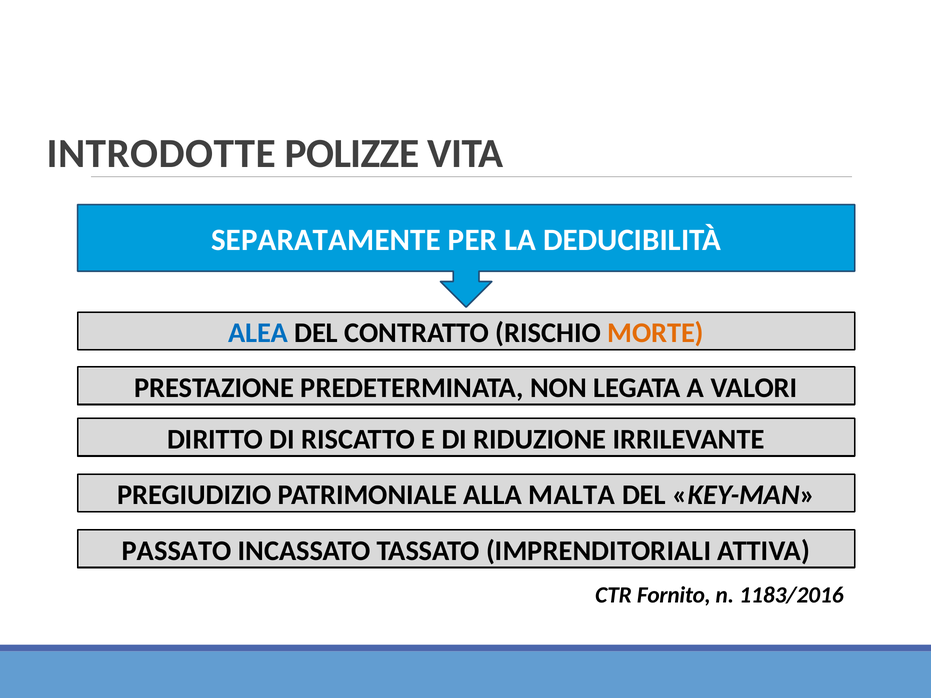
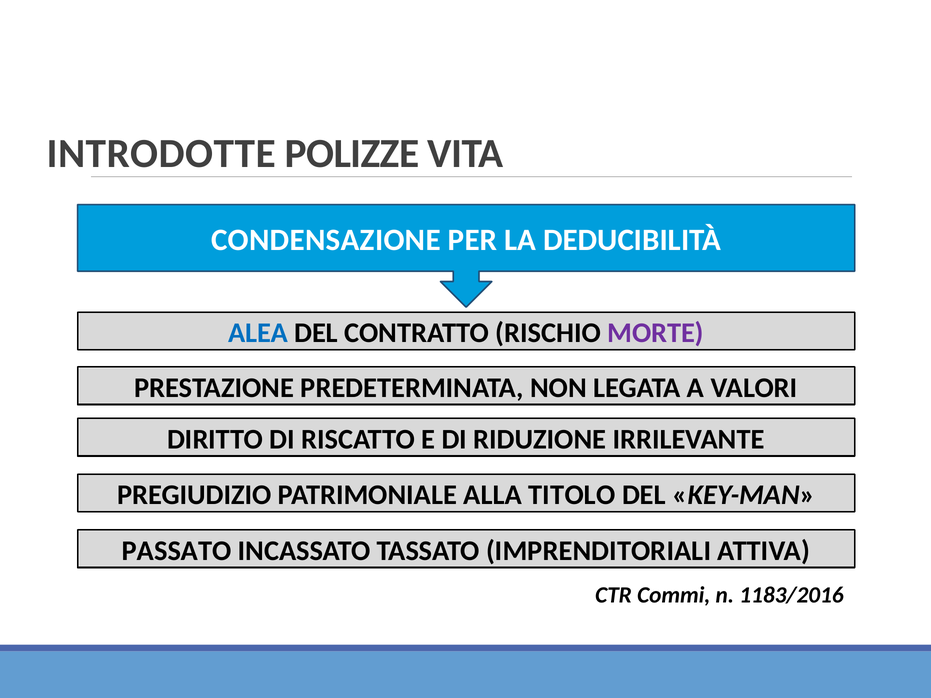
SEPARATAMENTE: SEPARATAMENTE -> CONDENSAZIONE (326, 240)
MORTE colour: orange -> purple (656, 333)
MALTA: MALTA -> TITOLO (572, 495)
Fornito: Fornito -> Commi (674, 595)
